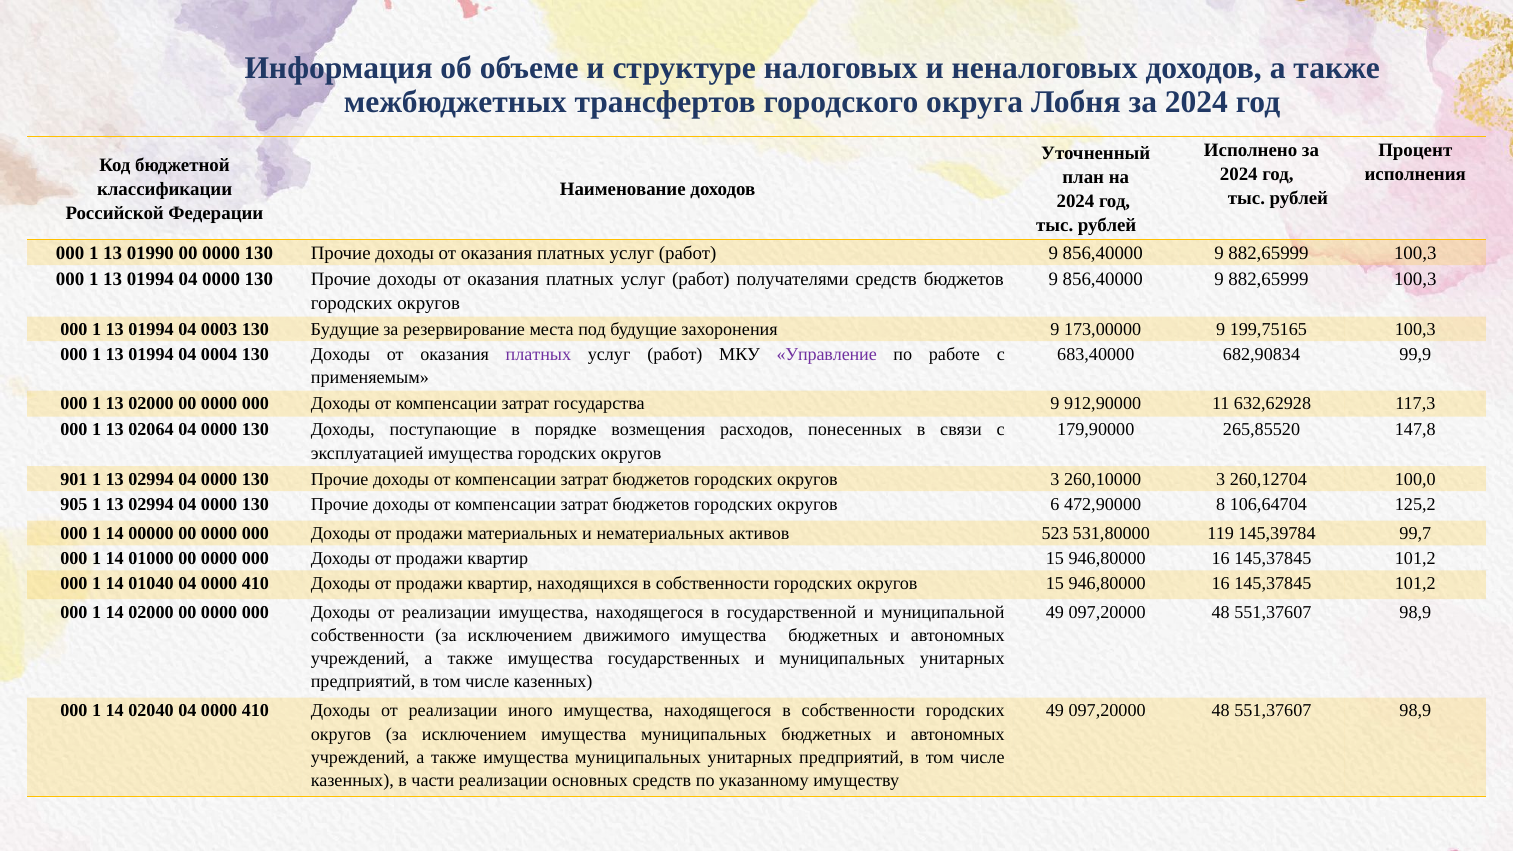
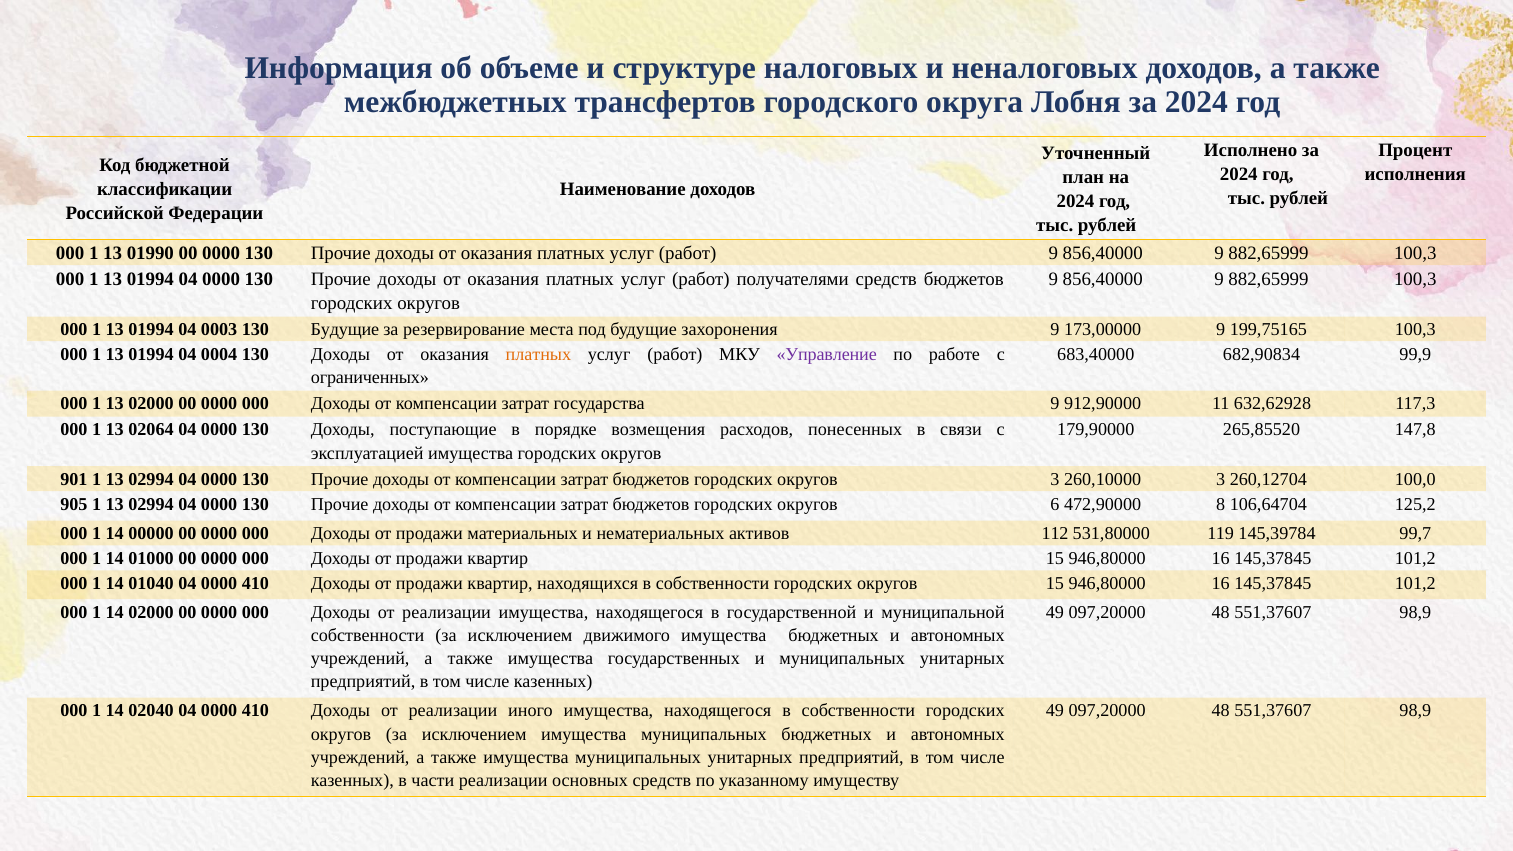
платных colour: purple -> orange (538, 354)
применяемым: применяемым -> ограниченных (370, 378)
523: 523 -> 112 (1055, 534)
